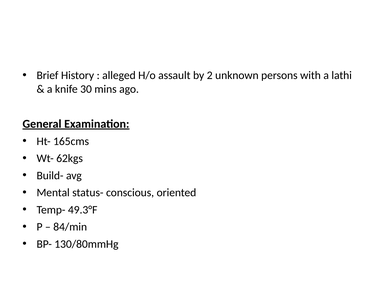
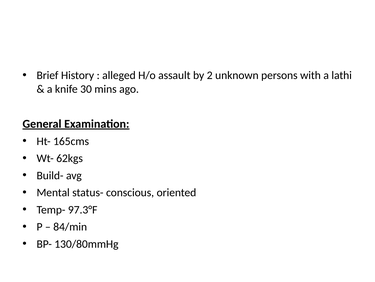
49.3°F: 49.3°F -> 97.3°F (83, 209)
